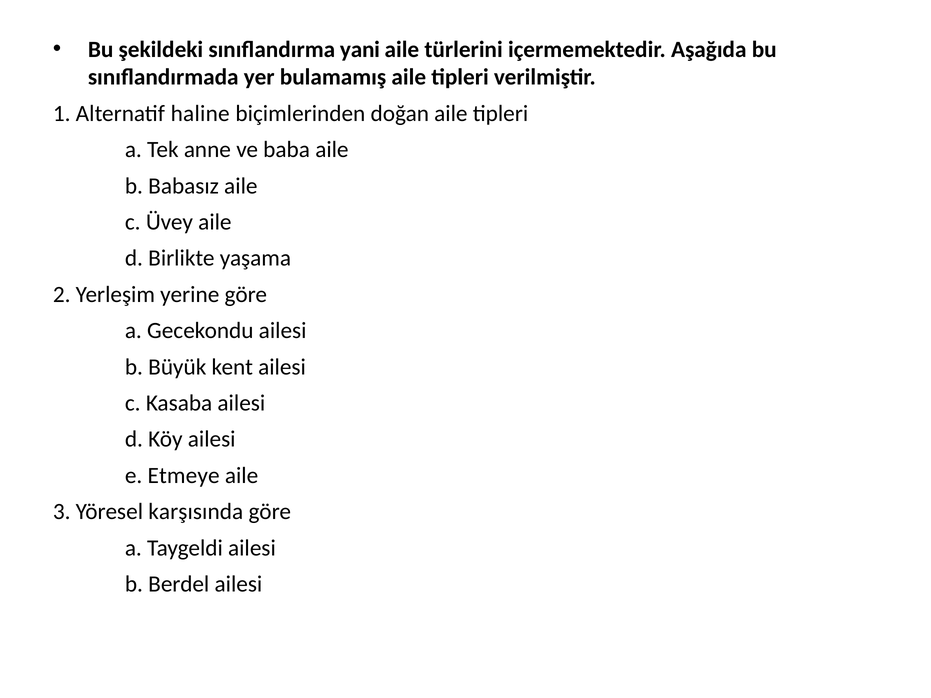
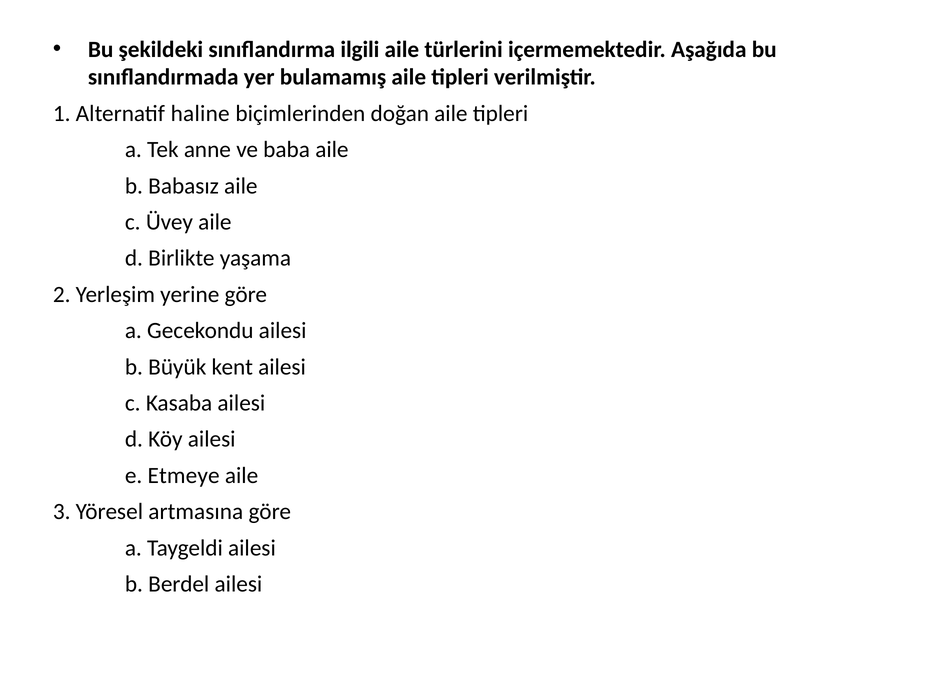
yani: yani -> ilgili (360, 49)
karşısında: karşısında -> artmasına (196, 512)
